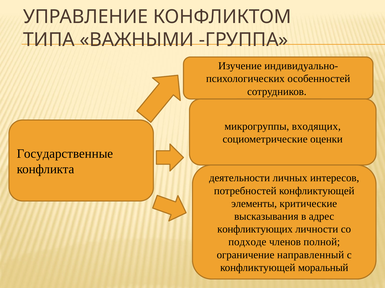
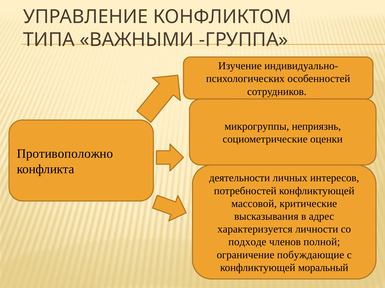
входящих: входящих -> неприязнь (316, 127)
Государственные: Государственные -> Противоположно (65, 154)
элементы: элементы -> массовой (254, 204)
конфликтующих: конфликтующих -> характеризуется (255, 230)
направленный: направленный -> побуждающие (311, 255)
